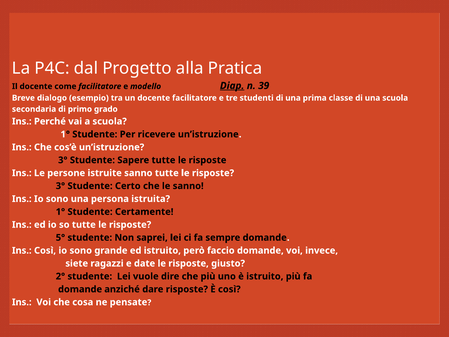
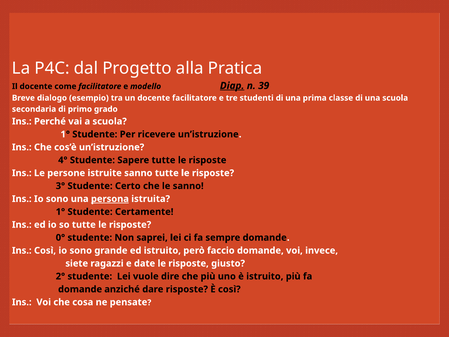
3°: 3° -> 4° (63, 160)
persona underline: none -> present (110, 199)
5°: 5° -> 0° (60, 237)
